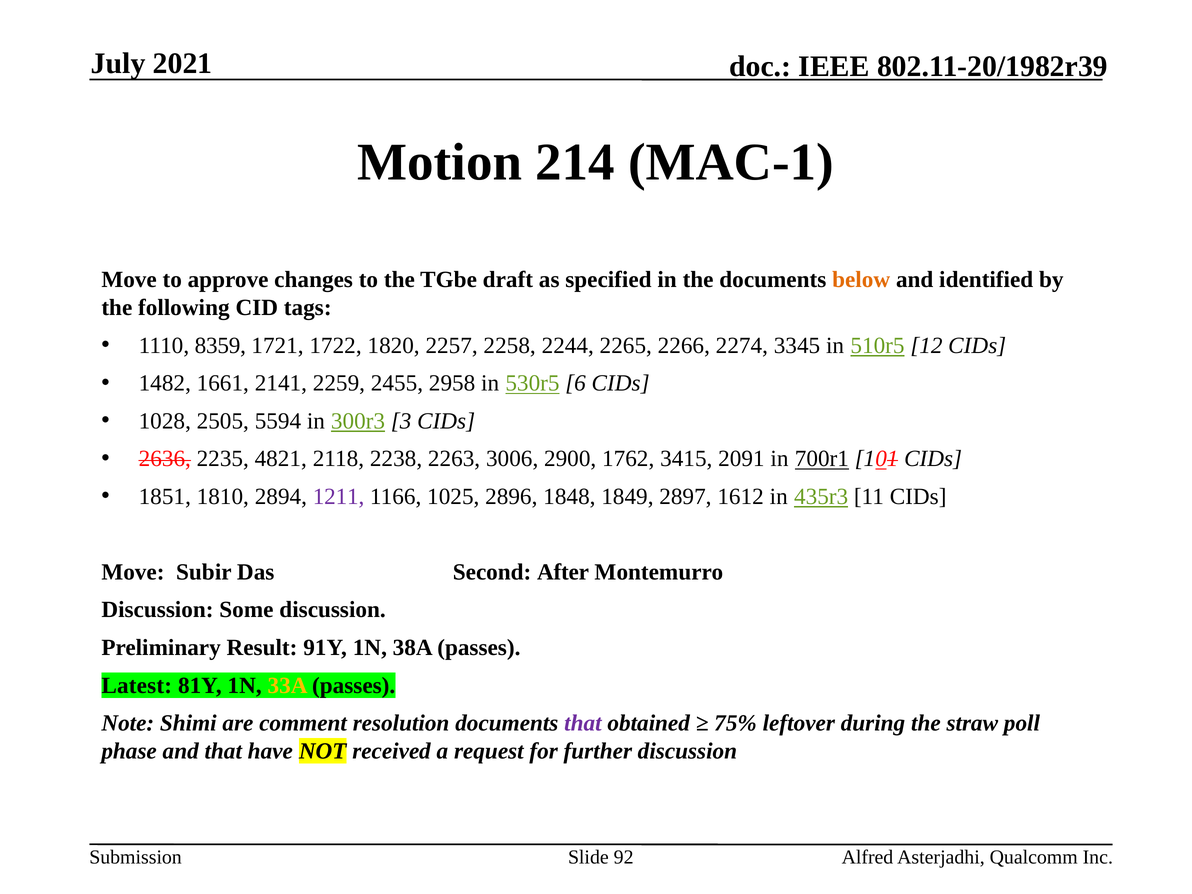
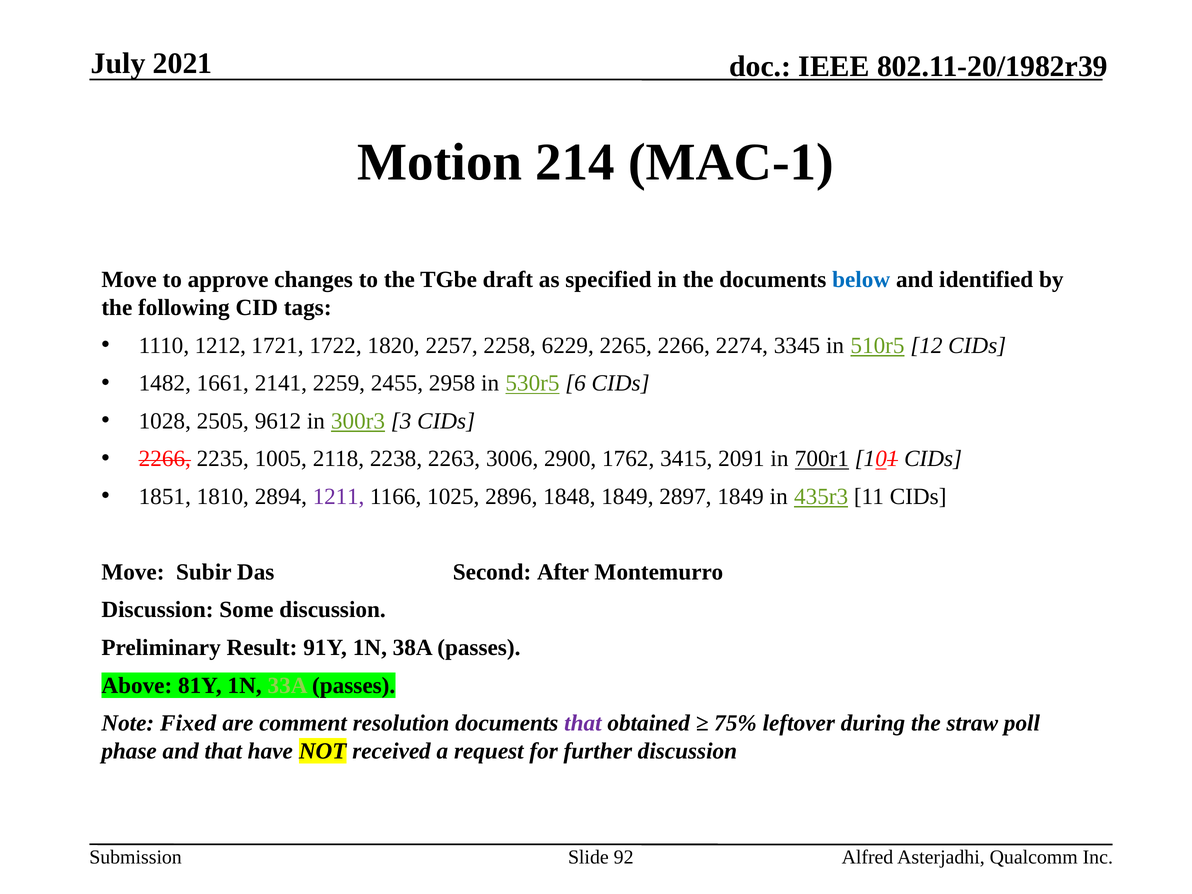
below colour: orange -> blue (861, 280)
8359: 8359 -> 1212 (220, 345)
2244: 2244 -> 6229 (568, 345)
5594: 5594 -> 9612 (278, 421)
2636: 2636 -> 2266 (165, 459)
4821: 4821 -> 1005 (281, 459)
2897 1612: 1612 -> 1849 (741, 497)
Latest: Latest -> Above (137, 685)
33A colour: yellow -> light green (288, 685)
Shimi: Shimi -> Fixed (188, 723)
